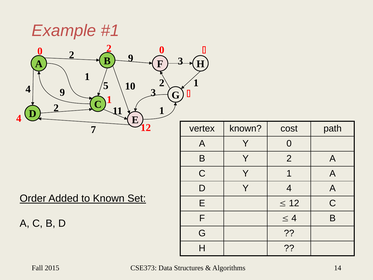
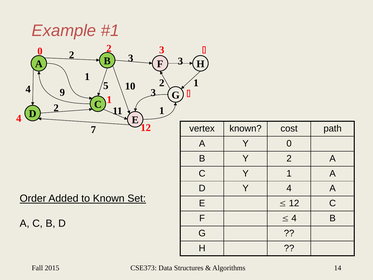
0 2 0: 0 -> 3 (162, 50)
9: 9 -> 3 (131, 58)
